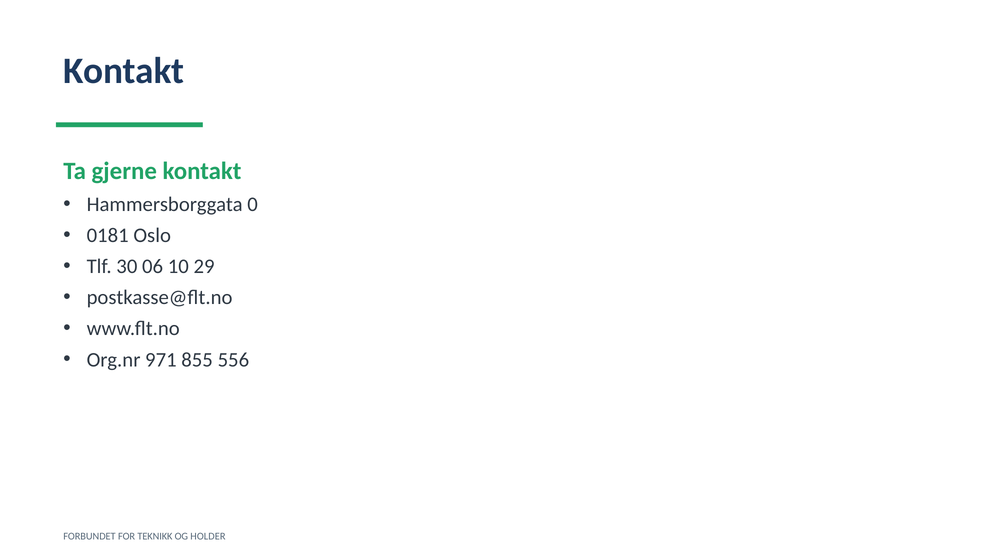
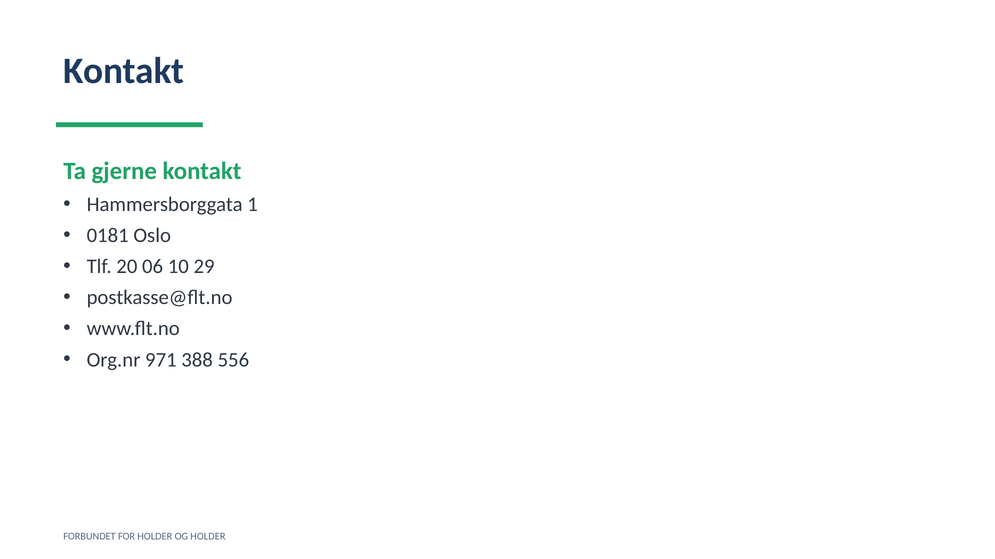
0: 0 -> 1 (253, 205)
30: 30 -> 20 (127, 267)
855: 855 -> 388 (197, 360)
FOR TEKNIKK: TEKNIKK -> HOLDER (155, 537)
